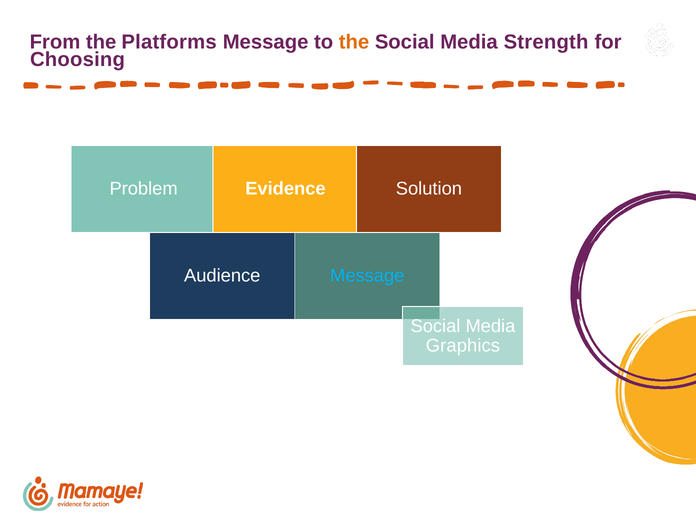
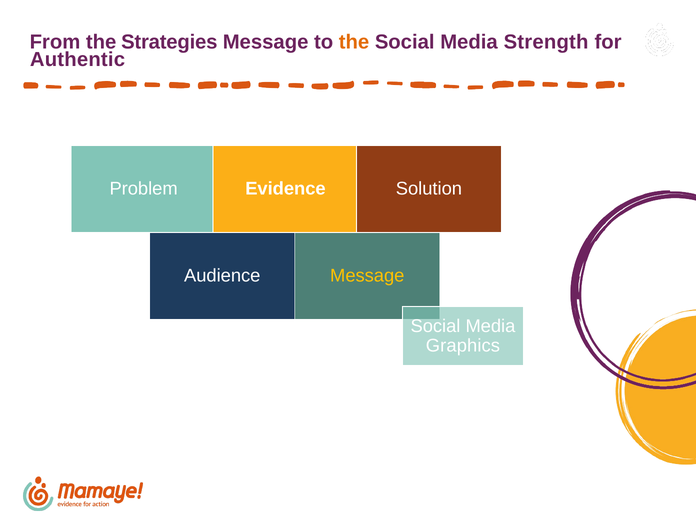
Platforms: Platforms -> Strategies (169, 42)
Choosing: Choosing -> Authentic (77, 60)
Message colour: light blue -> yellow (367, 276)
